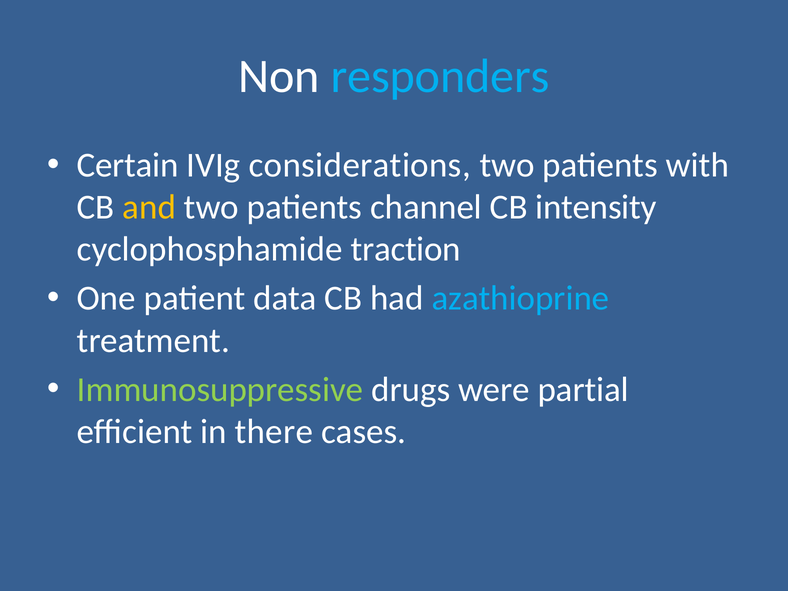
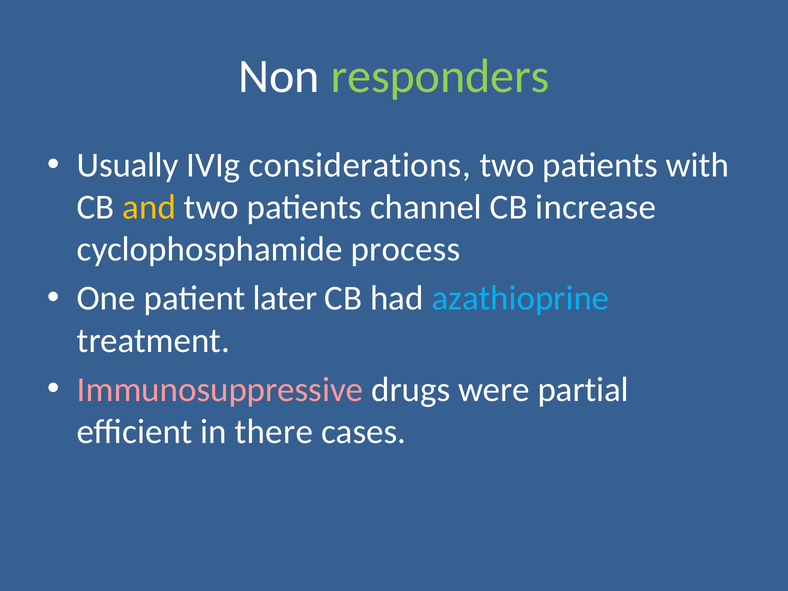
responders colour: light blue -> light green (440, 76)
Certain: Certain -> Usually (128, 165)
intensity: intensity -> increase (596, 207)
traction: traction -> process (406, 249)
data: data -> later (285, 298)
Immunosuppressive colour: light green -> pink (220, 390)
